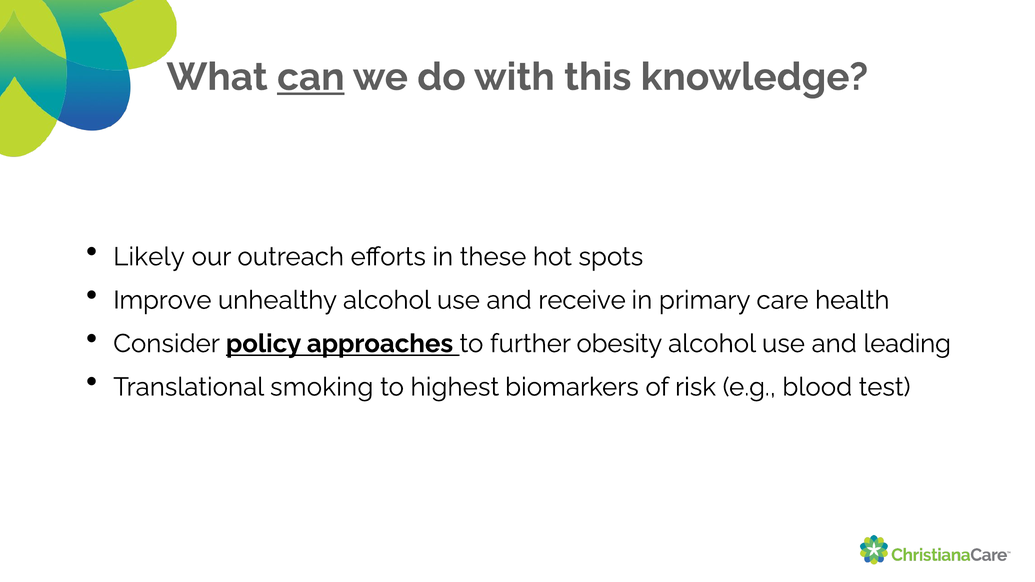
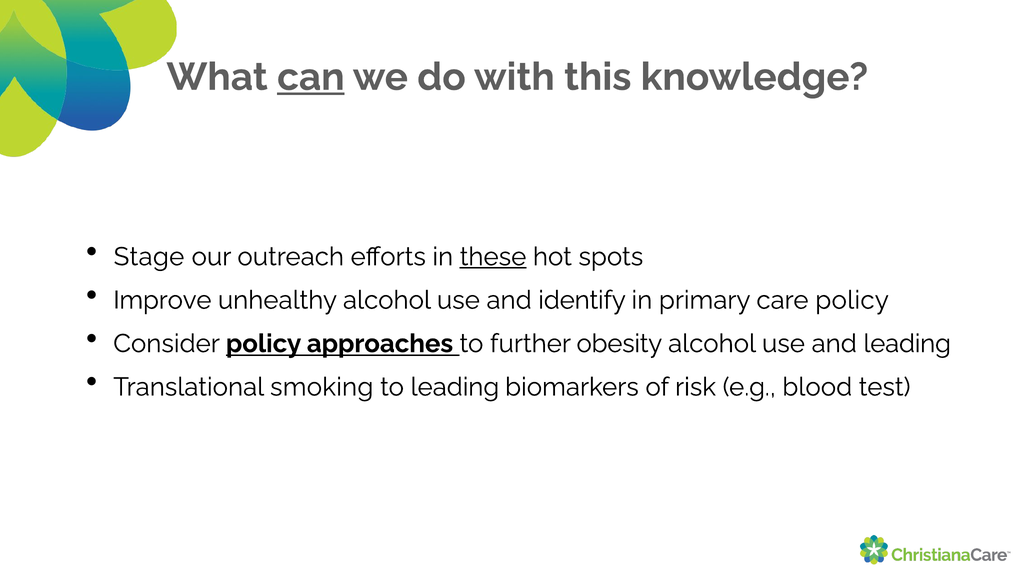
Likely: Likely -> Stage (149, 257)
these underline: none -> present (493, 257)
receive: receive -> identify (582, 300)
care health: health -> policy (852, 300)
to highest: highest -> leading (455, 387)
